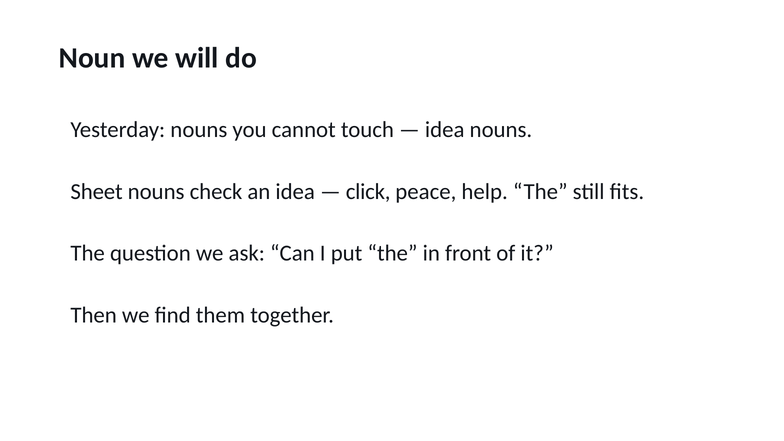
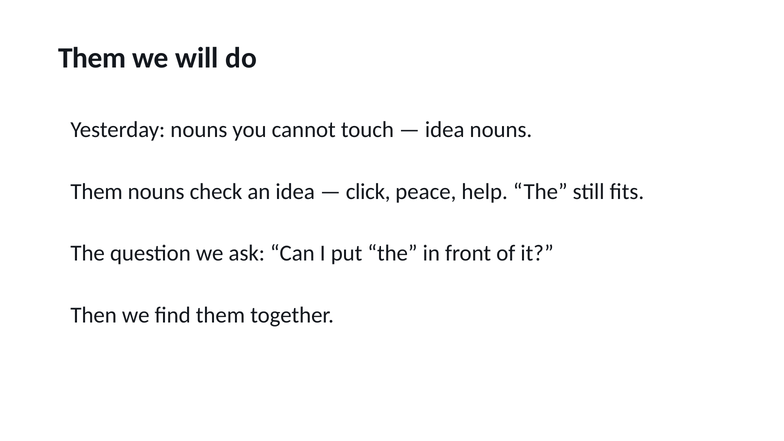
Noun: Noun -> Them (92, 58)
Sheet: Sheet -> Them (97, 192)
